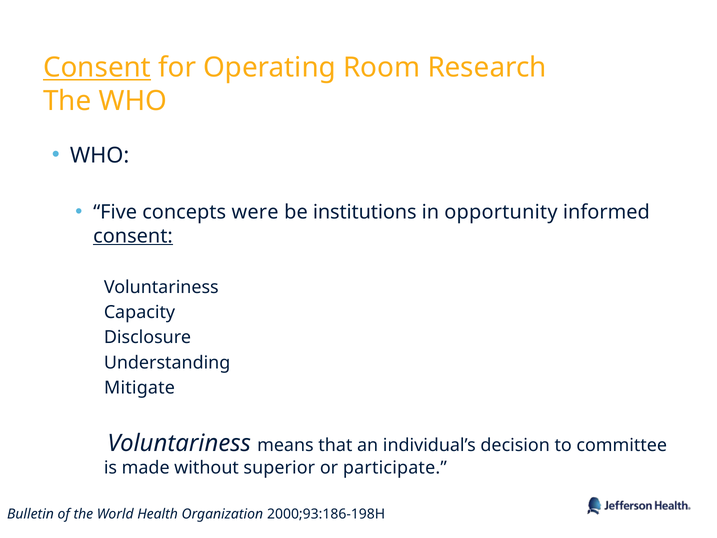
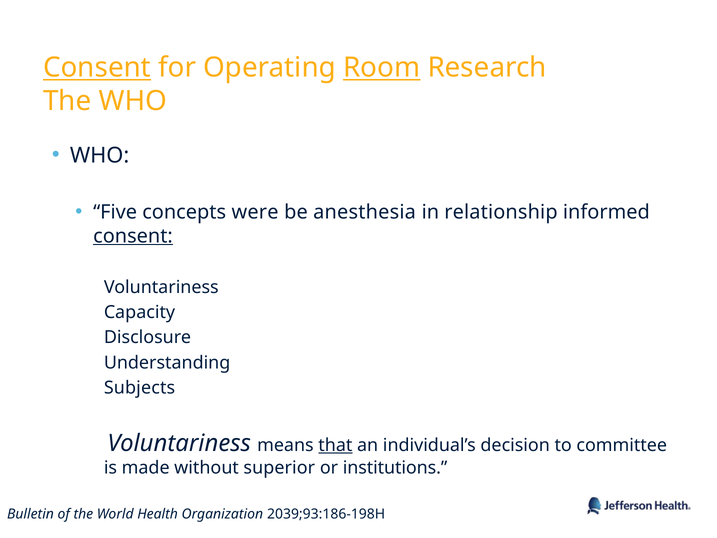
Room underline: none -> present (382, 68)
institutions: institutions -> anesthesia (365, 212)
opportunity: opportunity -> relationship (501, 212)
Mitigate: Mitigate -> Subjects (140, 388)
that underline: none -> present (335, 445)
participate: participate -> institutions (395, 468)
2000;93:186-198H: 2000;93:186-198H -> 2039;93:186-198H (326, 514)
